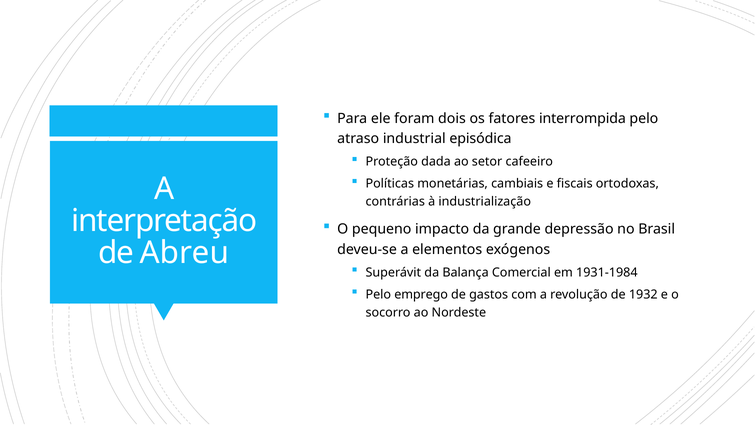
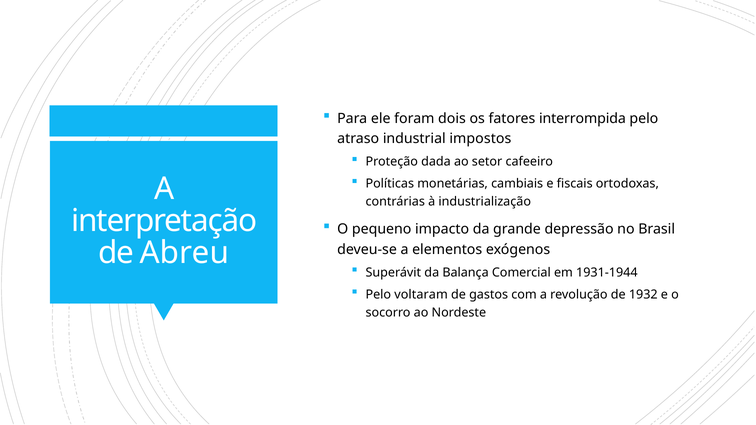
episódica: episódica -> impostos (480, 139)
1931-1984: 1931-1984 -> 1931-1944 (607, 273)
emprego: emprego -> voltaram (421, 295)
